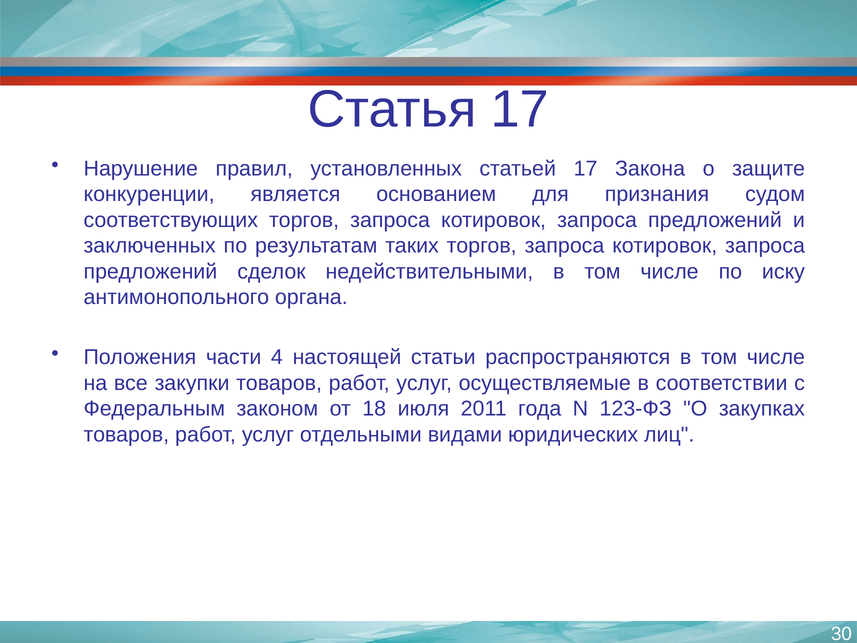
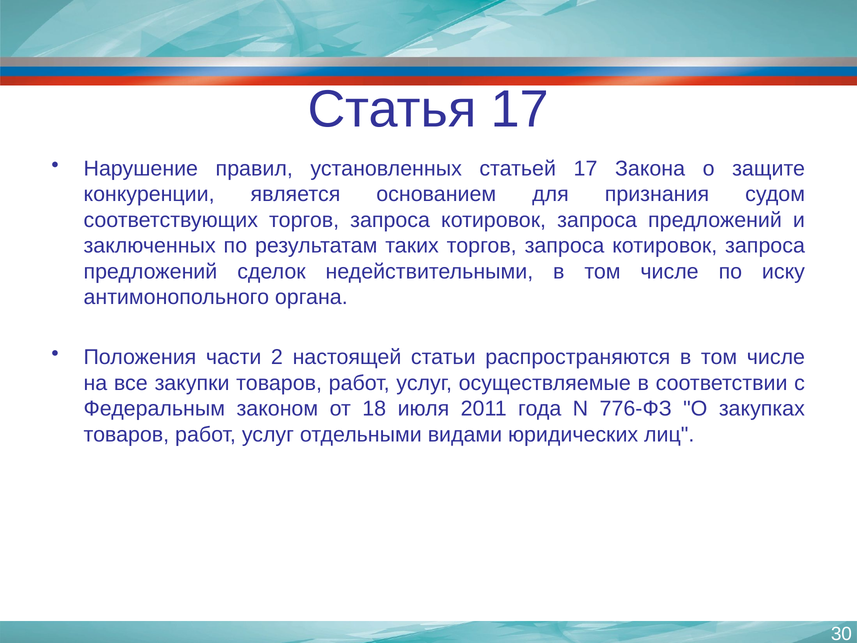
4: 4 -> 2 (277, 357)
123-ФЗ: 123-ФЗ -> 776-ФЗ (636, 409)
